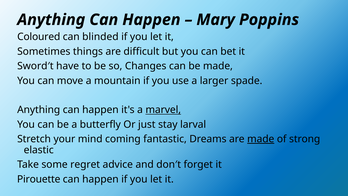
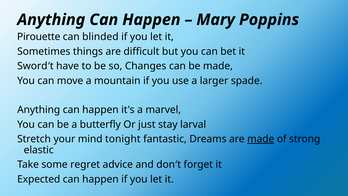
Coloured: Coloured -> Pirouette (39, 37)
marvel underline: present -> none (163, 110)
coming: coming -> tonight (123, 139)
Pirouette: Pirouette -> Expected (39, 179)
